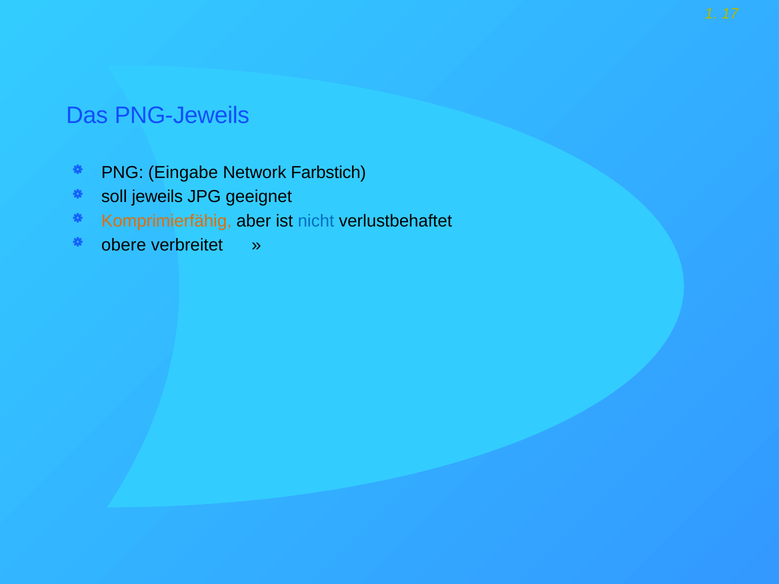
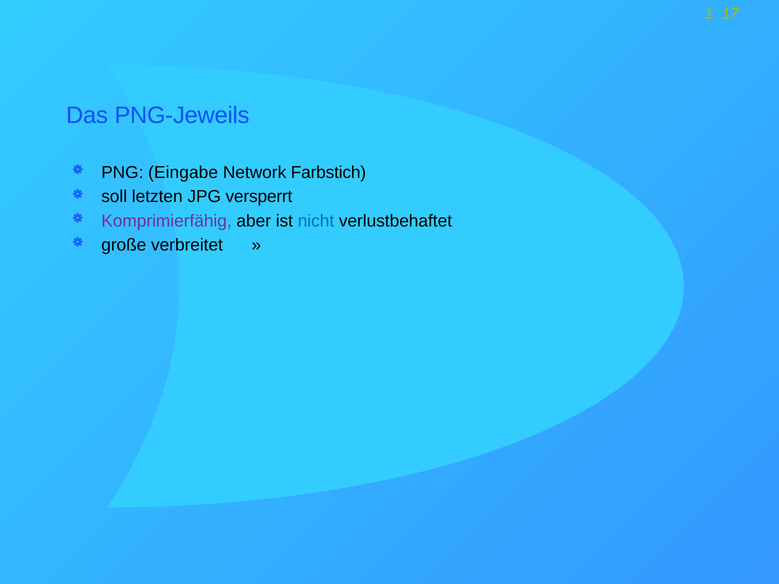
jeweils: jeweils -> letzten (157, 197)
geeignet: geeignet -> versperrt (259, 197)
Komprimierfähig colour: orange -> purple (167, 221)
obere: obere -> große (124, 245)
